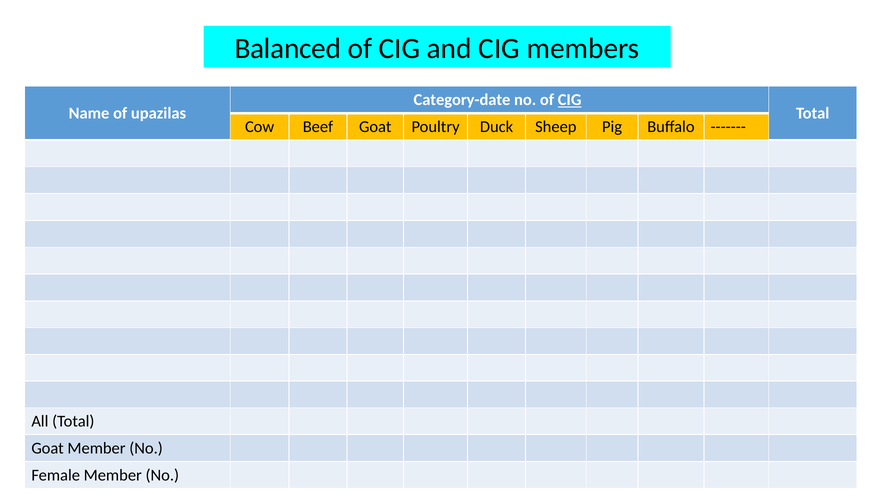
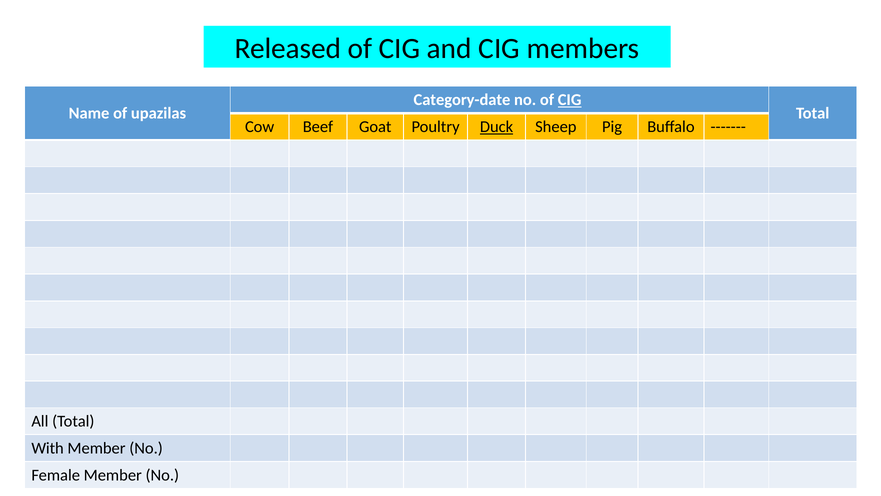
Balanced: Balanced -> Released (288, 49)
Duck underline: none -> present (497, 127)
Goat: Goat -> With (48, 448)
